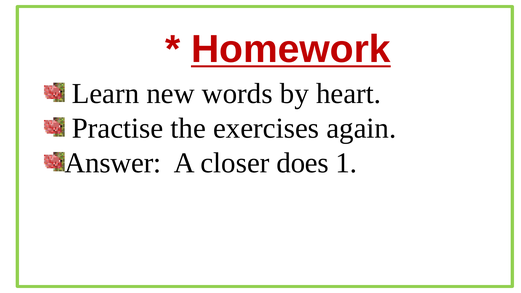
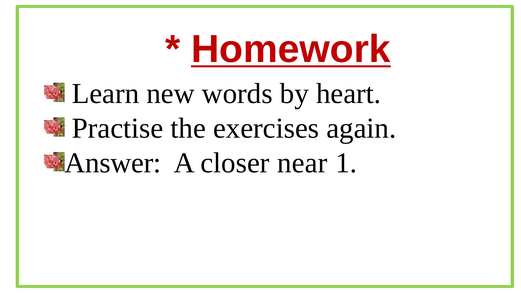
does: does -> near (302, 163)
